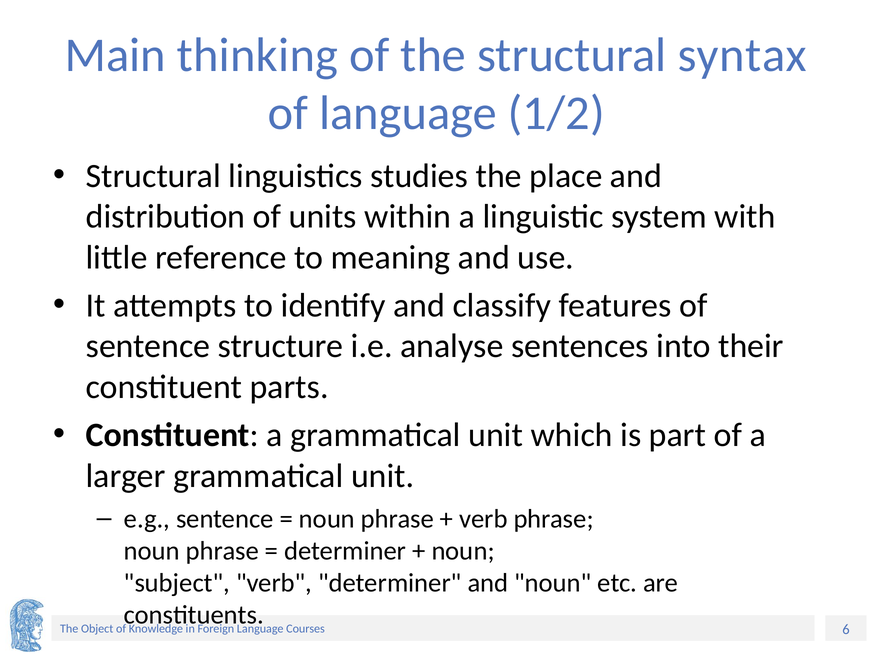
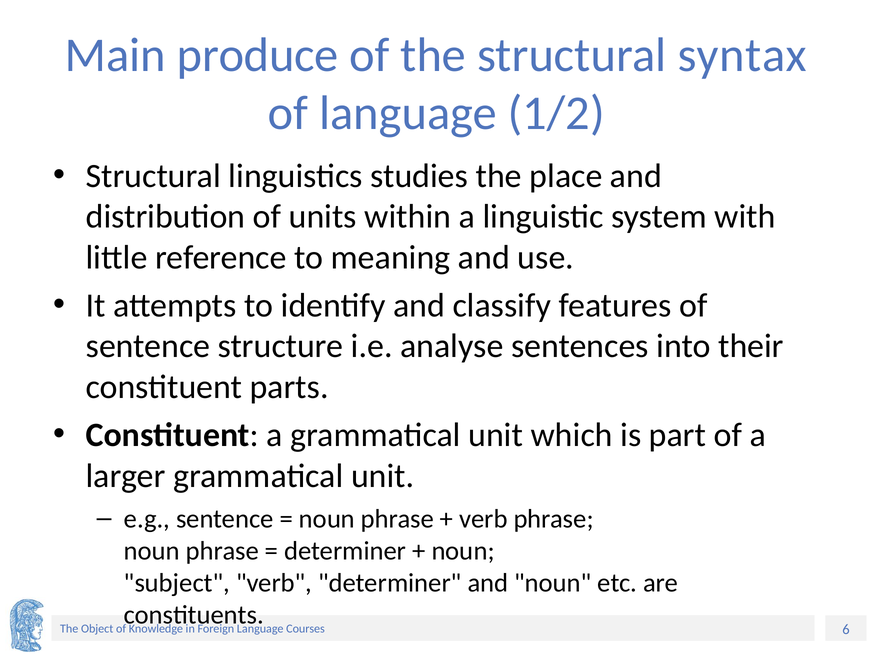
thinking: thinking -> produce (258, 55)
